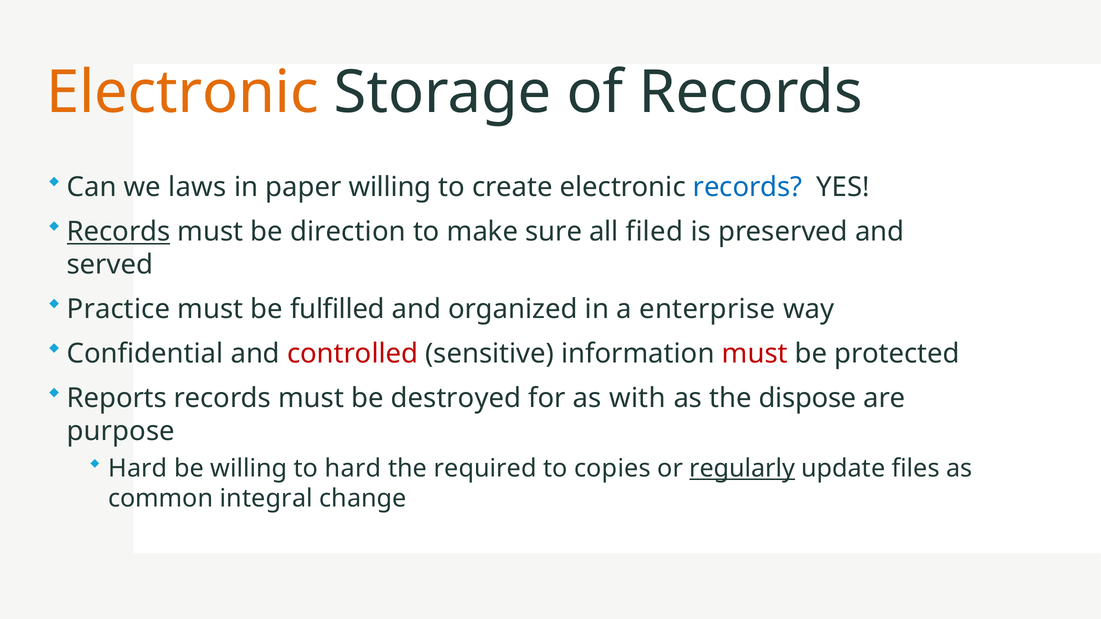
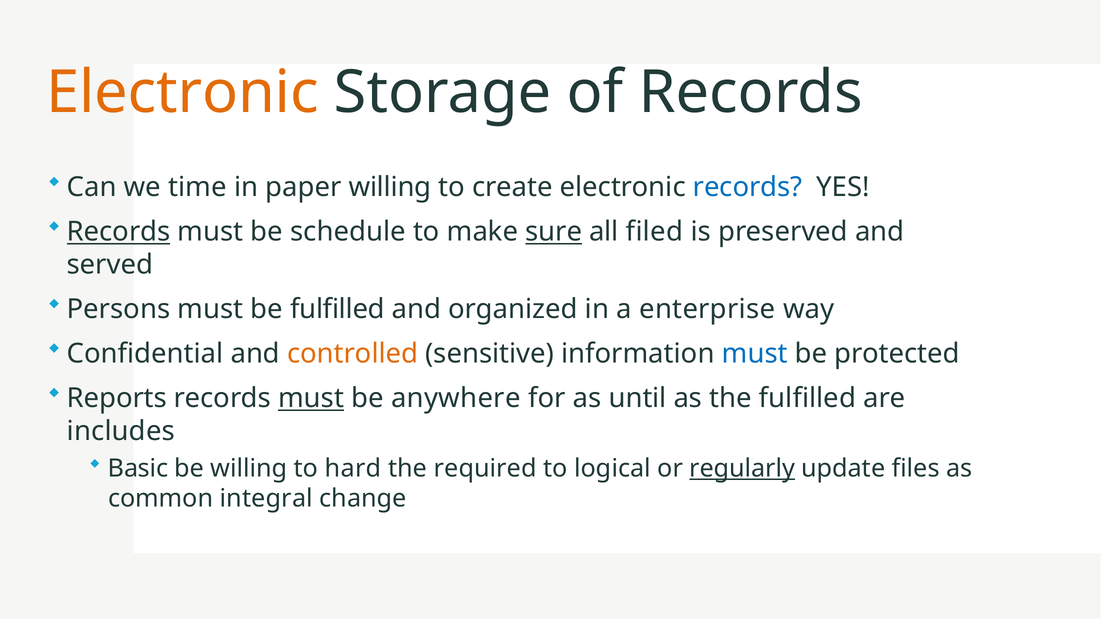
laws: laws -> time (198, 187)
direction: direction -> schedule (348, 232)
sure underline: none -> present (554, 232)
Practice: Practice -> Persons (119, 309)
controlled colour: red -> orange (353, 354)
must colour: red -> blue (755, 354)
must underline: none -> present (311, 398)
destroyed: destroyed -> anywhere (456, 398)
with: with -> until (638, 398)
the dispose: dispose -> fulfilled (807, 398)
purpose: purpose -> includes (121, 432)
Hard: Hard -> Basic (138, 469)
copies: copies -> logical (613, 469)
